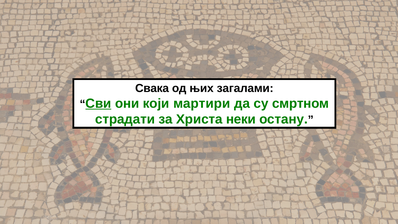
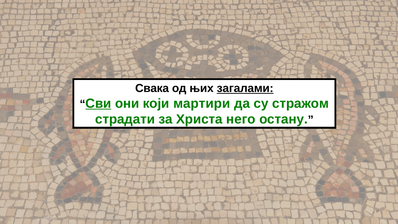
загалами underline: none -> present (245, 88)
смртном: смртном -> стражом (301, 103)
неки: неки -> него (241, 119)
